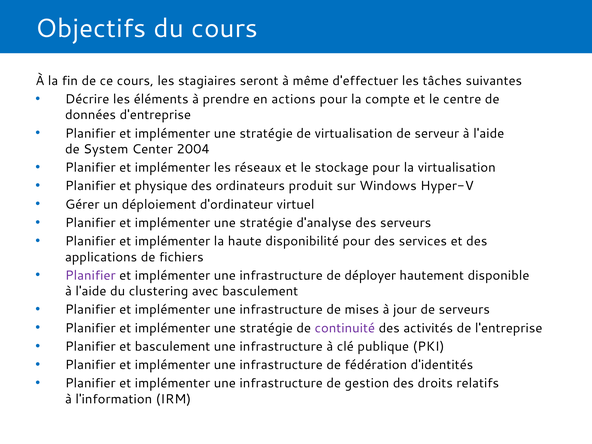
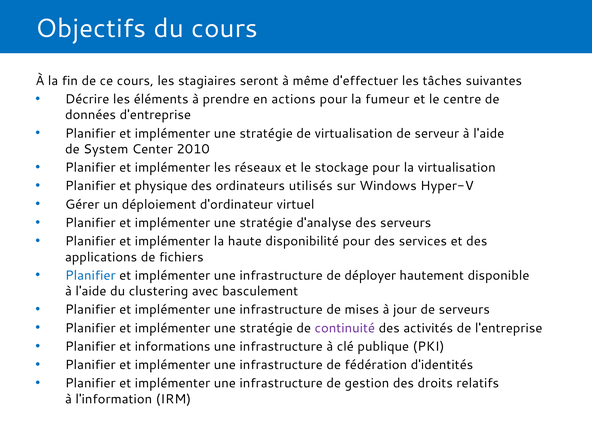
compte: compte -> fumeur (387, 99)
2004: 2004 -> 2010 (193, 149)
produit: produit -> utilisés (311, 186)
Planifier colour: purple -> blue (90, 275)
et basculement: basculement -> informations (173, 346)
